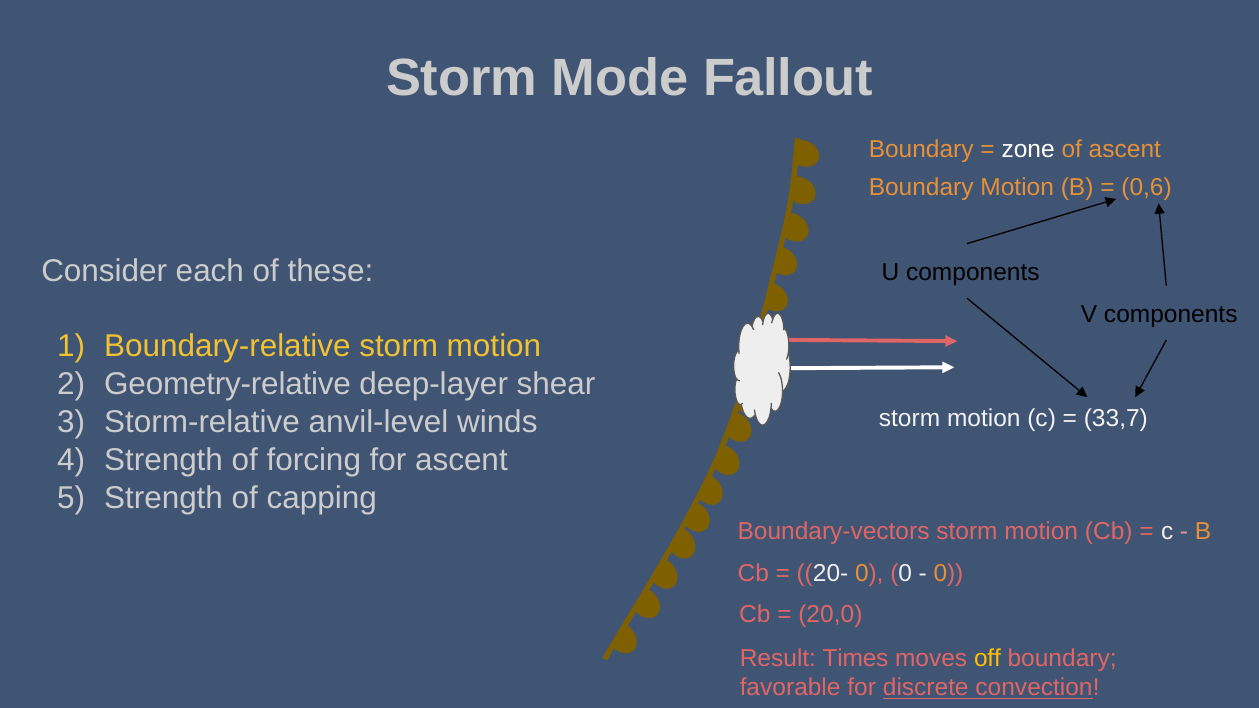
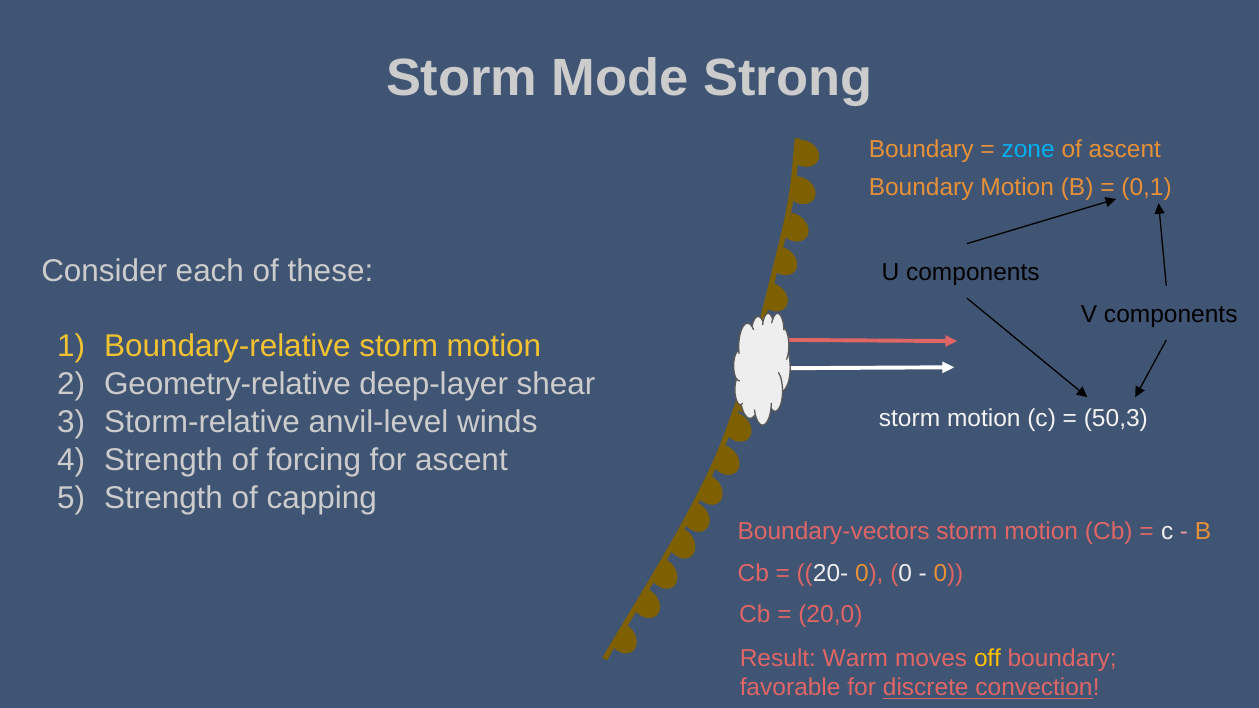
Fallout: Fallout -> Strong (788, 79)
zone colour: white -> light blue (1028, 149)
0,6: 0,6 -> 0,1 (1147, 187)
33,7: 33,7 -> 50,3 (1116, 419)
Times: Times -> Warm (855, 658)
